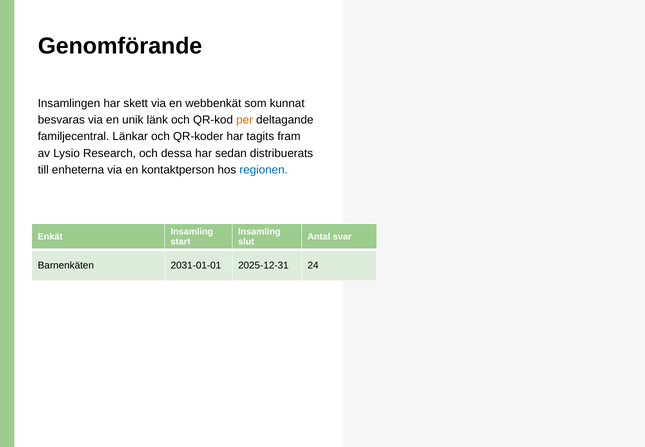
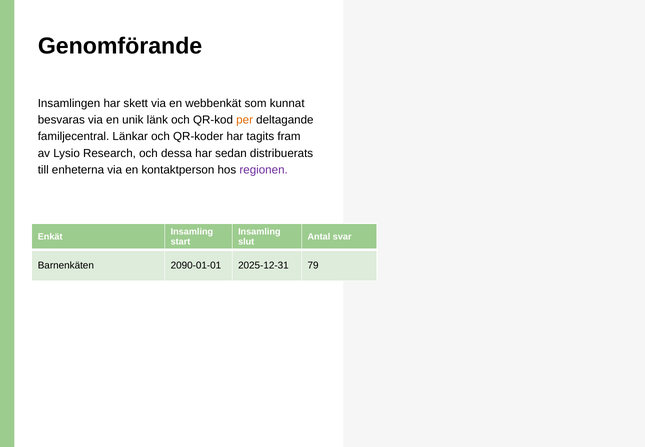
regionen colour: blue -> purple (264, 170)
2031-01-01: 2031-01-01 -> 2090-01-01 (196, 265)
24: 24 -> 79 (313, 265)
